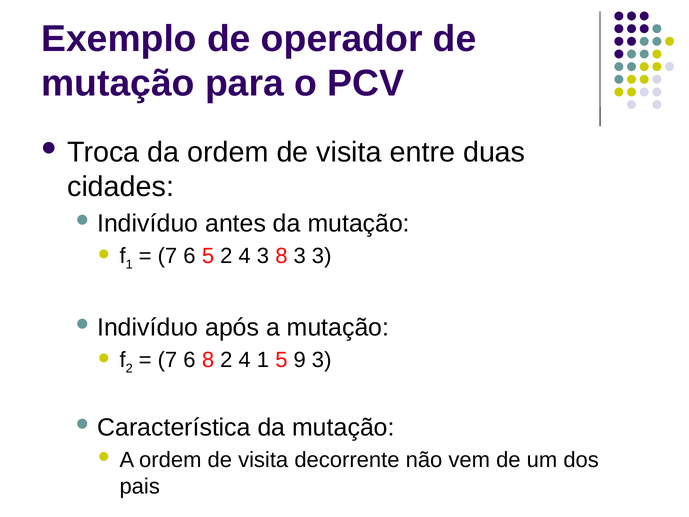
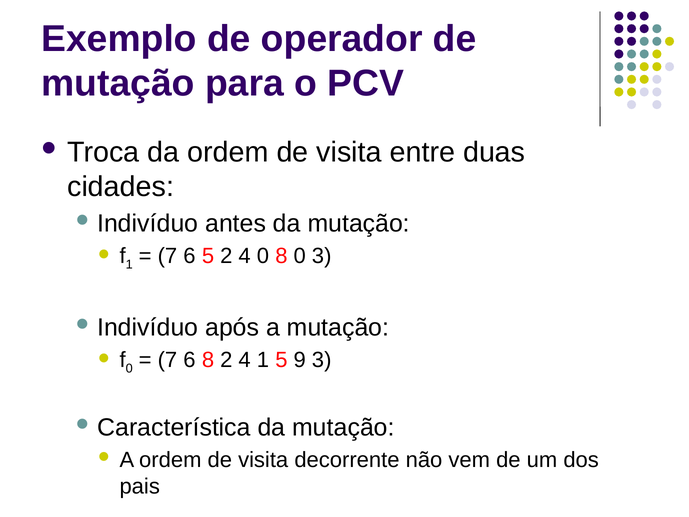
4 3: 3 -> 0 (263, 256)
8 3: 3 -> 0 (300, 256)
2: 2 -> 0 (129, 368)
